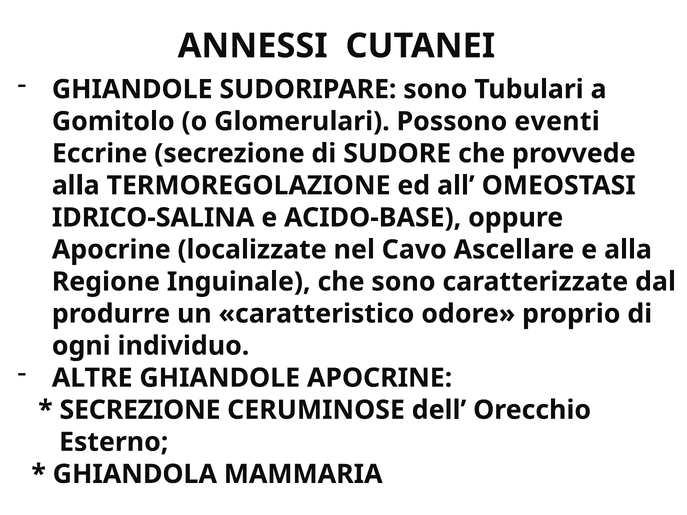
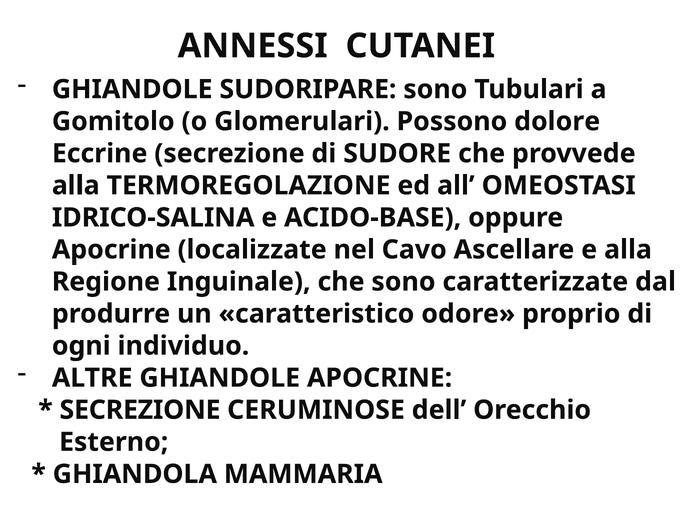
eventi: eventi -> dolore (557, 121)
